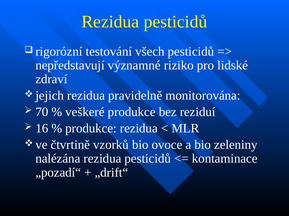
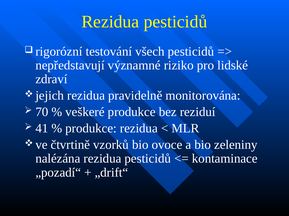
16: 16 -> 41 (42, 129)
